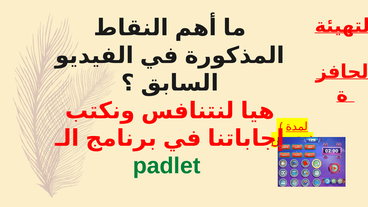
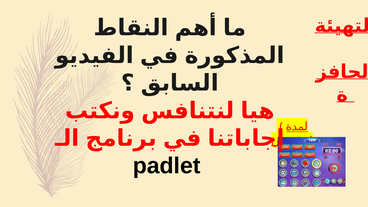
padlet colour: green -> black (167, 166)
